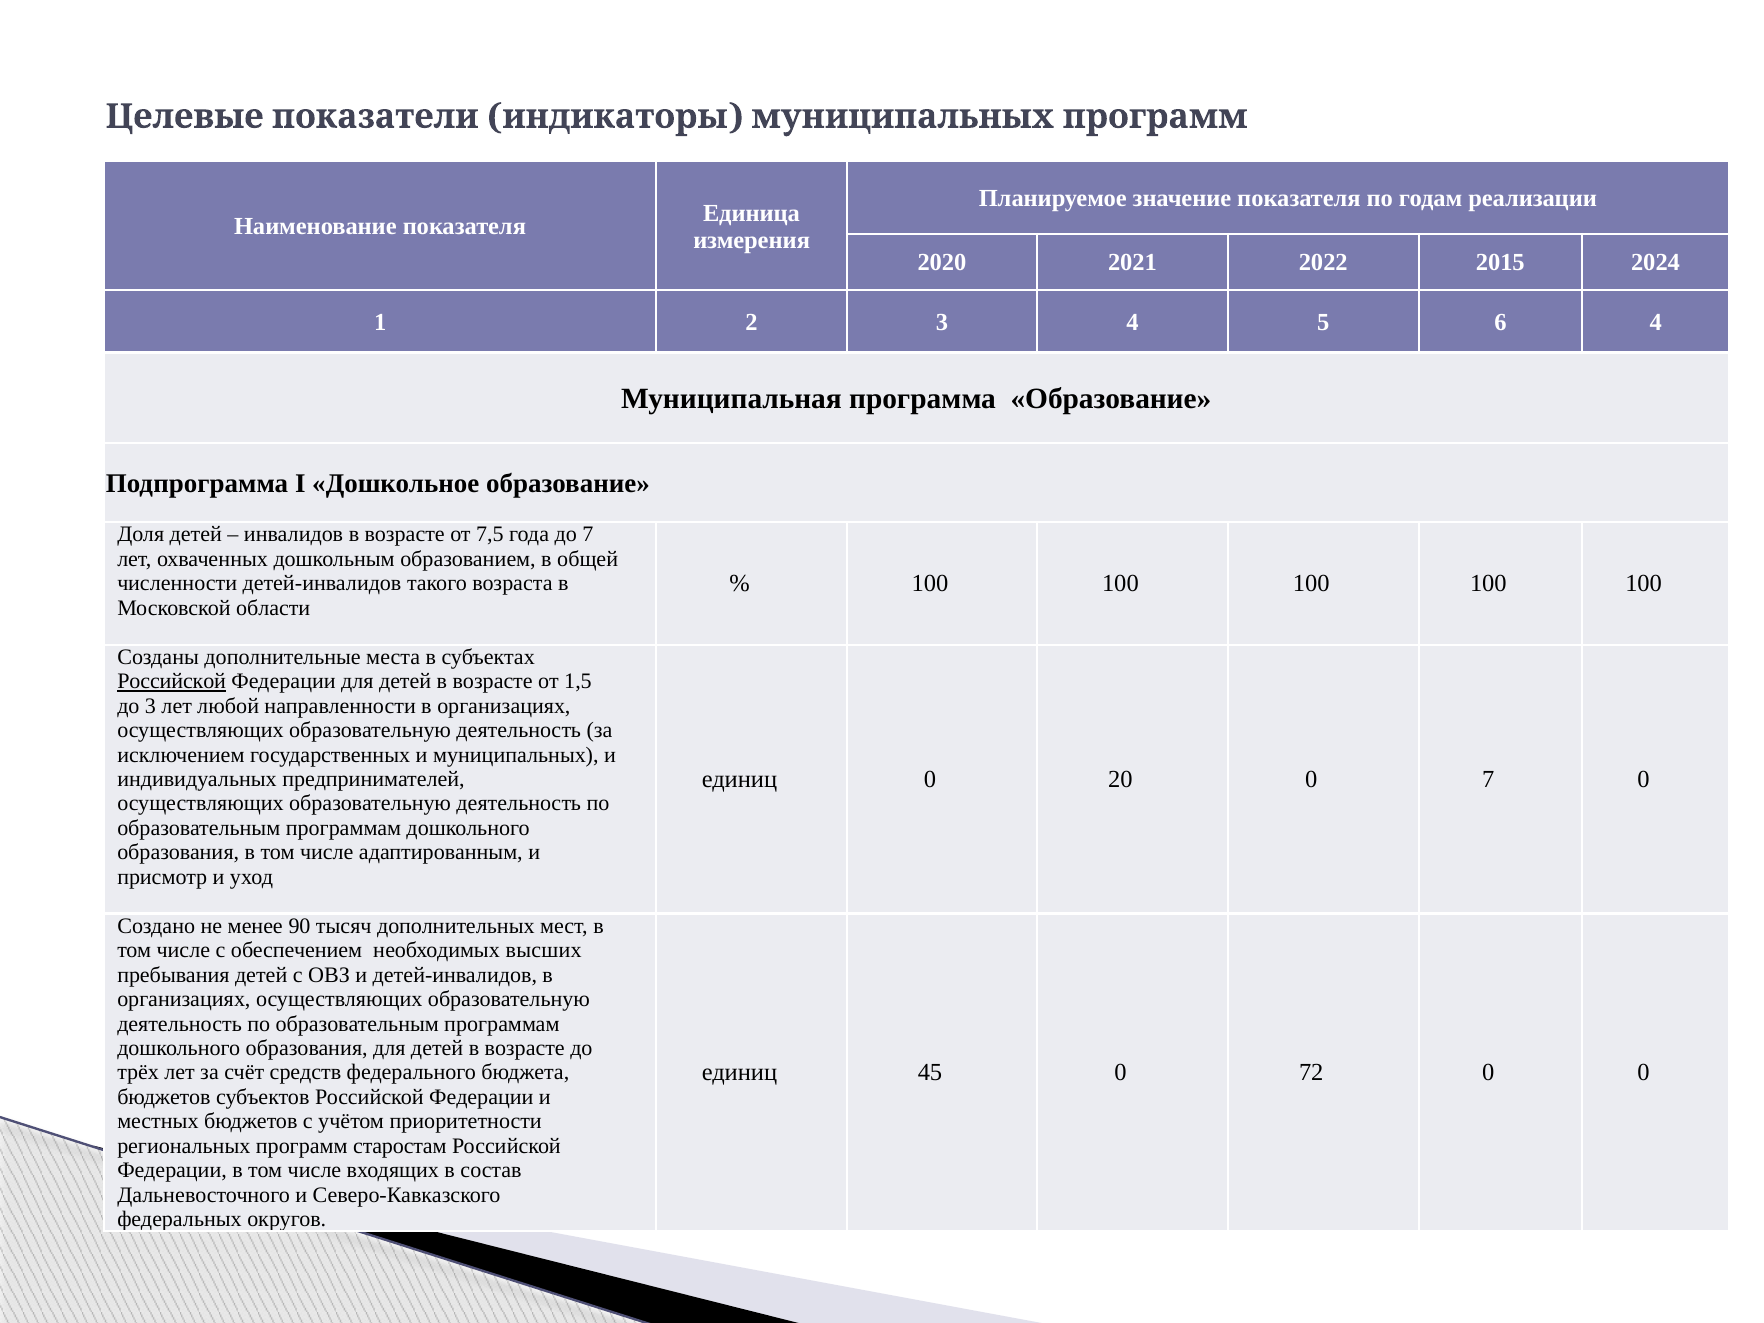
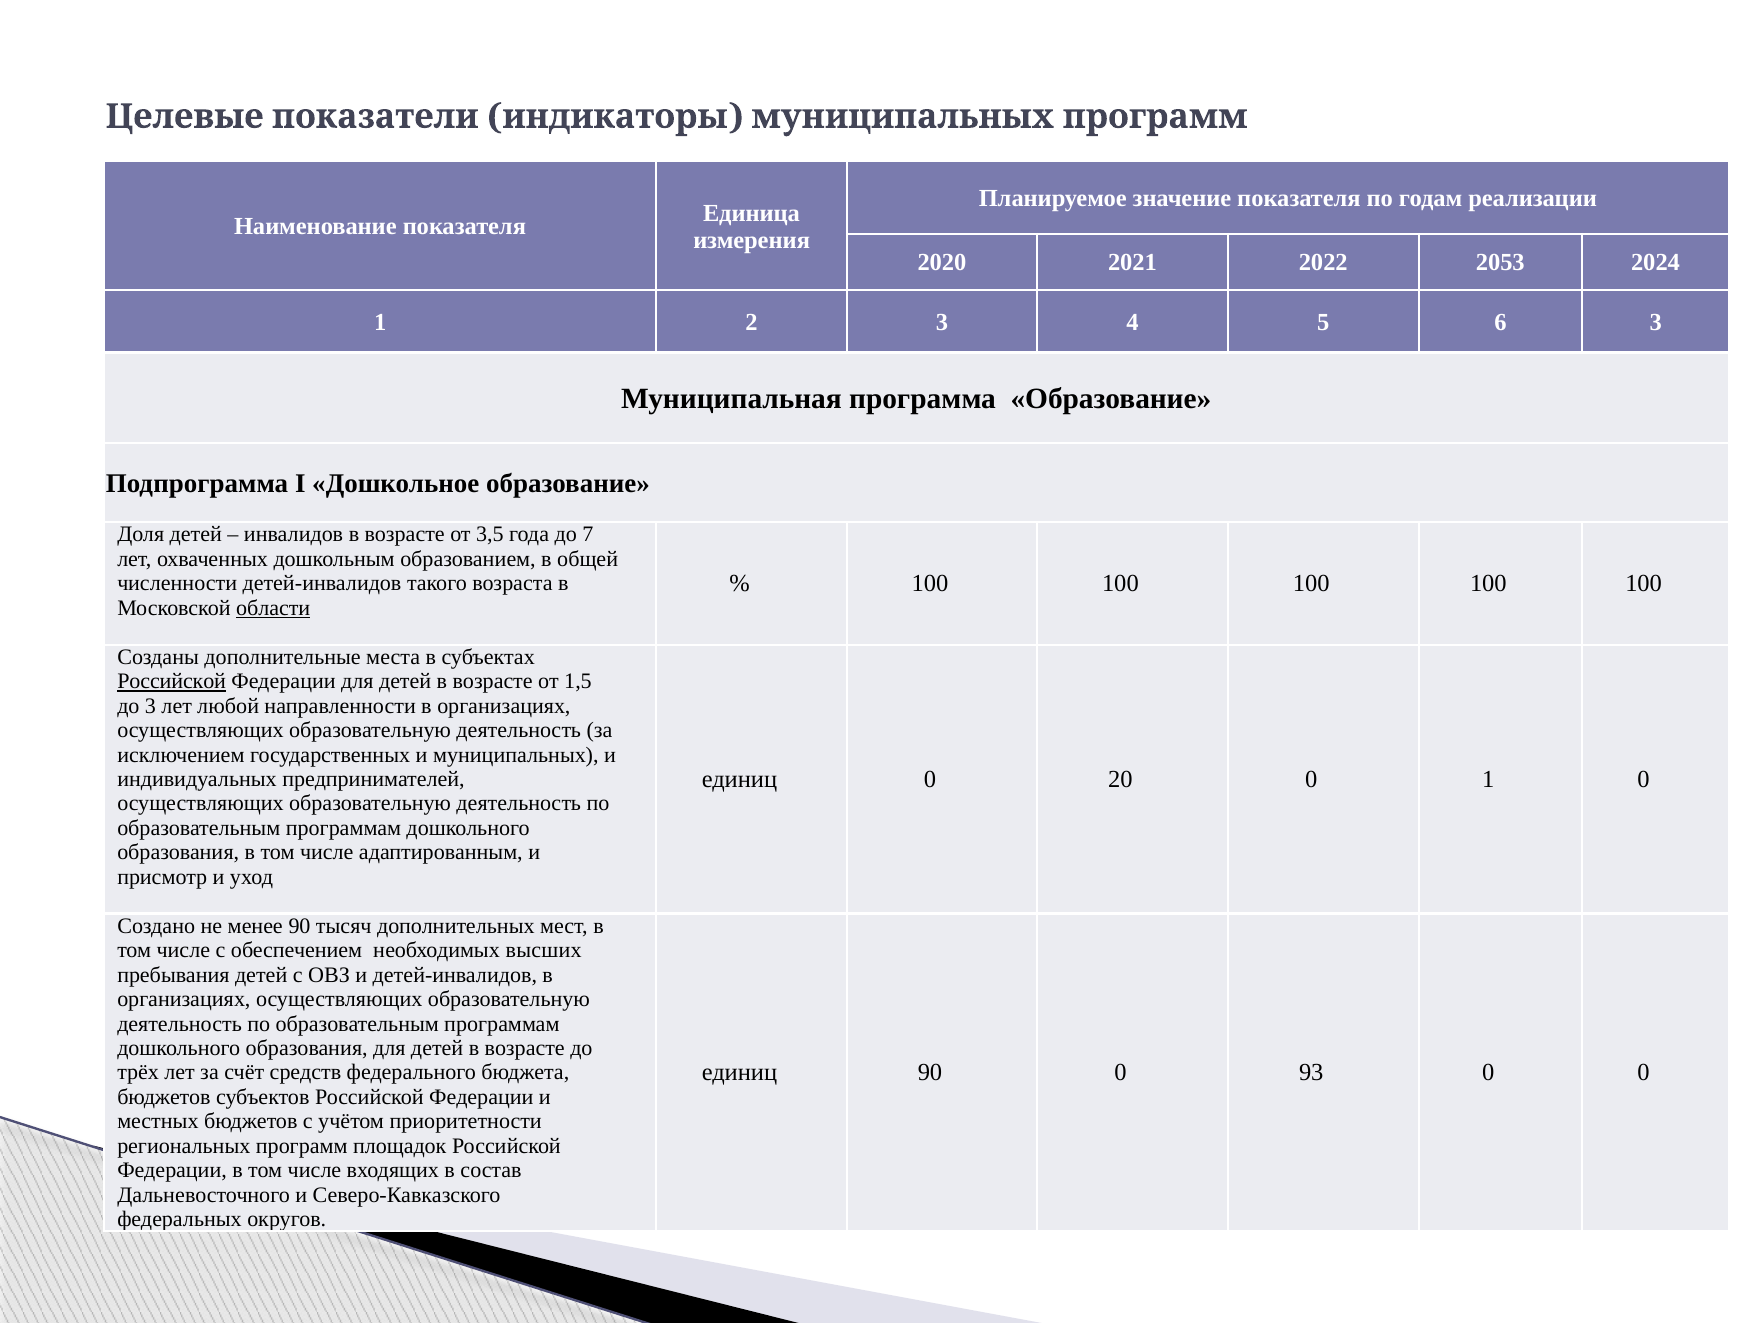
2015: 2015 -> 2053 (1500, 263)
6 4: 4 -> 3 (1656, 322)
7,5: 7,5 -> 3,5 (490, 535)
области underline: none -> present (273, 608)
0 7: 7 -> 1 (1488, 779)
единиц 45: 45 -> 90 (930, 1073)
72: 72 -> 93 (1311, 1073)
старостам: старостам -> площадок (400, 1146)
